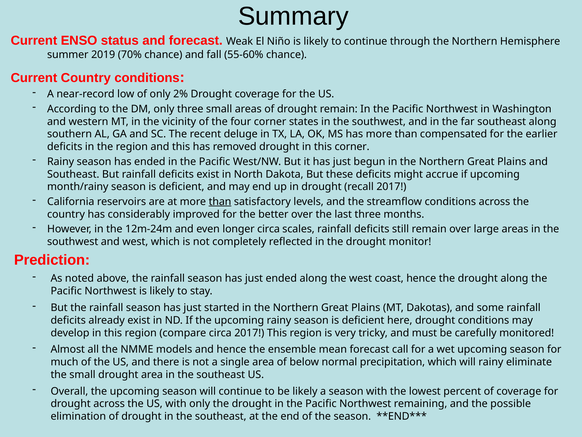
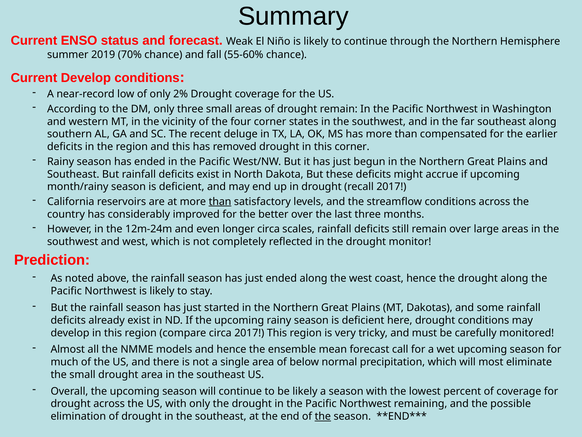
Current Country: Country -> Develop (86, 78)
will rainy: rainy -> most (491, 362)
the underline: none -> present (323, 416)
